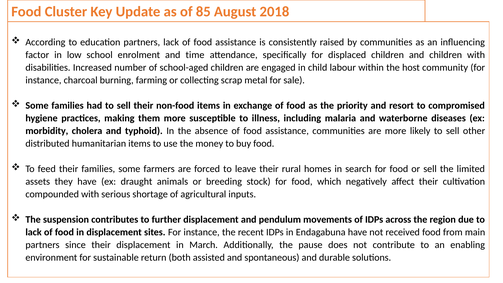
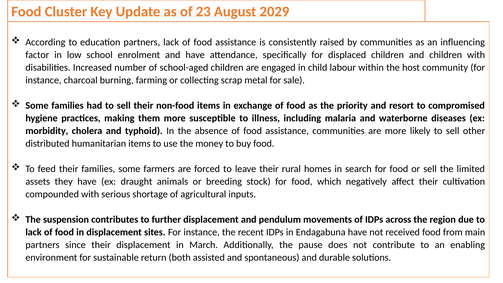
85: 85 -> 23 (203, 12)
2018: 2018 -> 2029 (274, 12)
and time: time -> have (195, 55)
